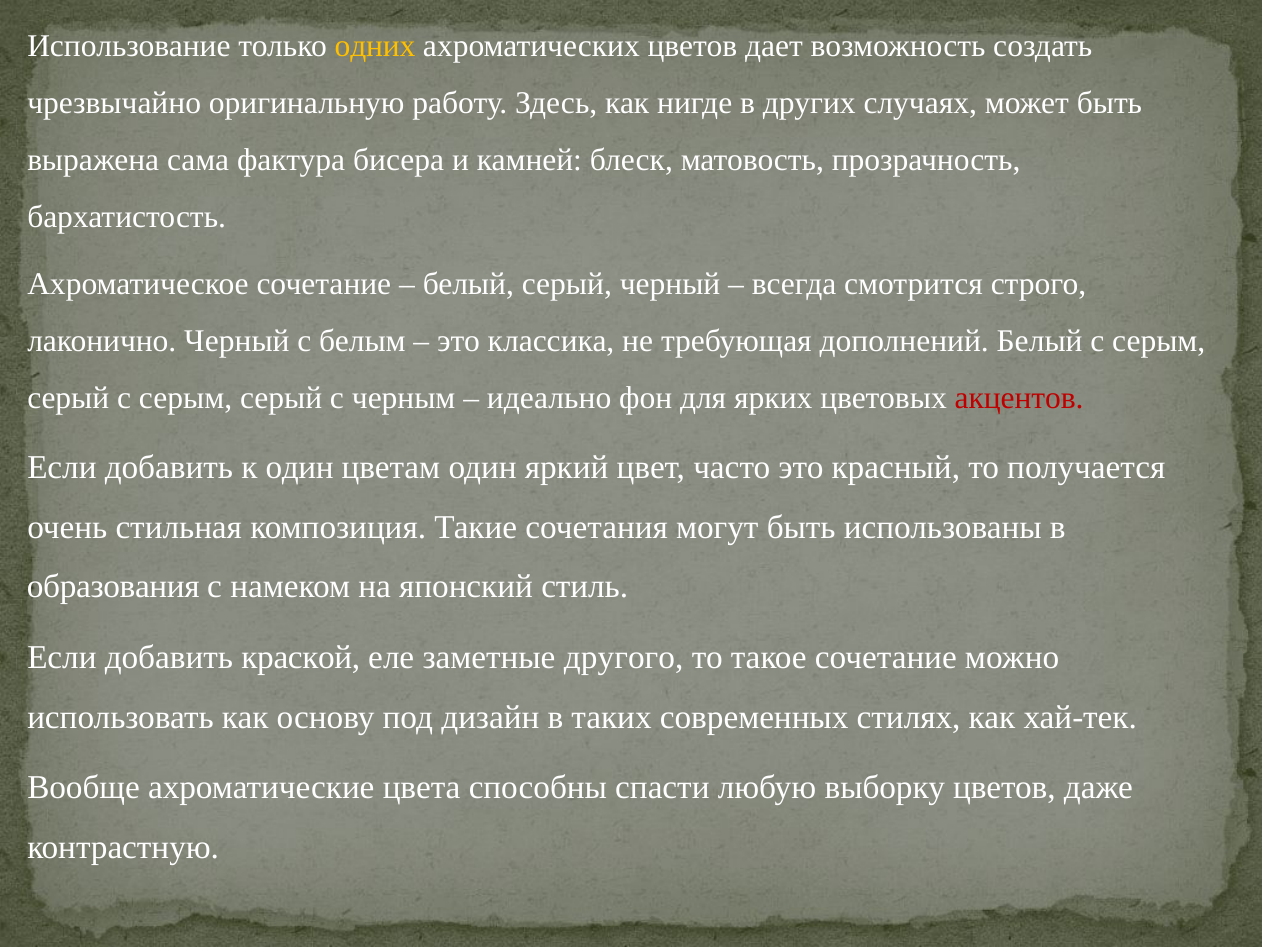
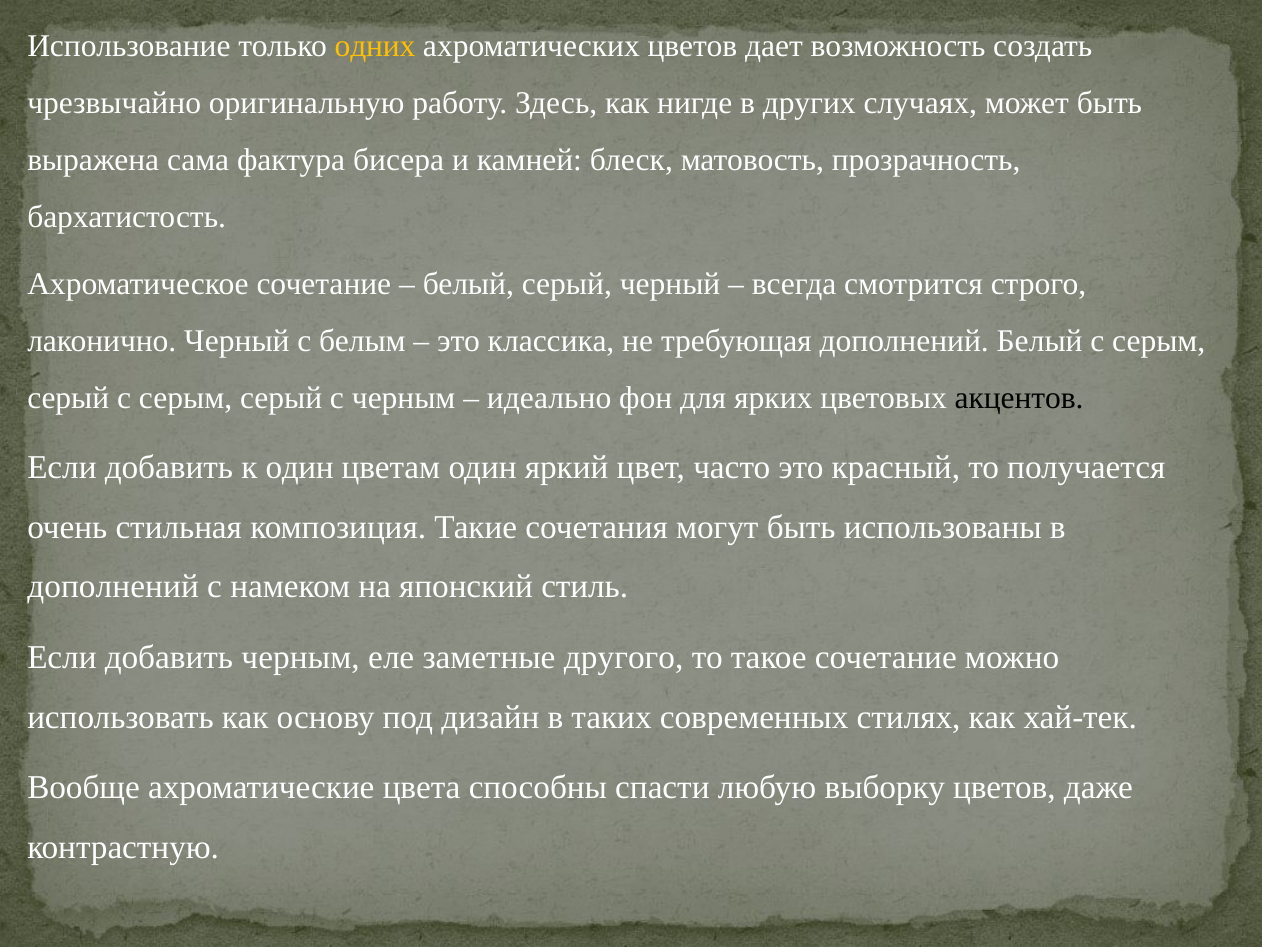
акцентов colour: red -> black (1019, 398)
образования: образования -> дополнений (113, 587)
добавить краской: краской -> черным (301, 657)
